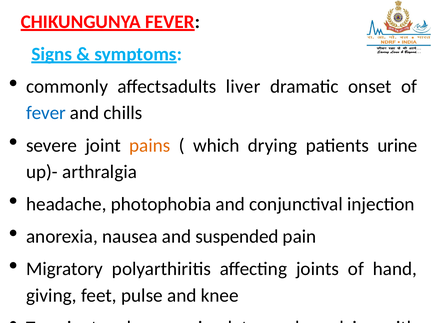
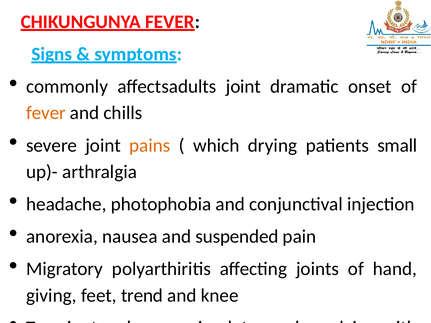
affectsadults liver: liver -> joint (243, 87)
fever colour: blue -> orange (46, 113)
urine: urine -> small (397, 145)
pulse: pulse -> trend (142, 296)
